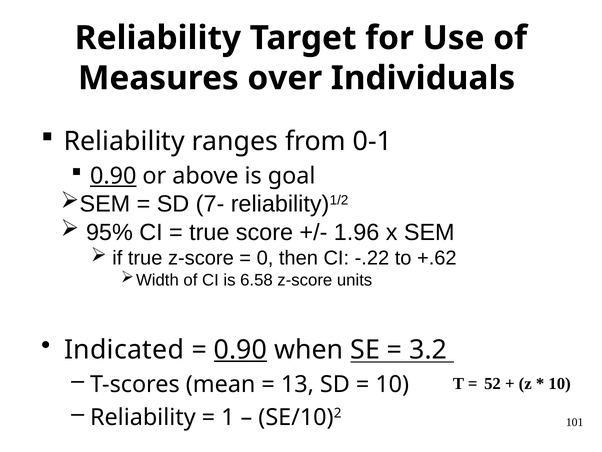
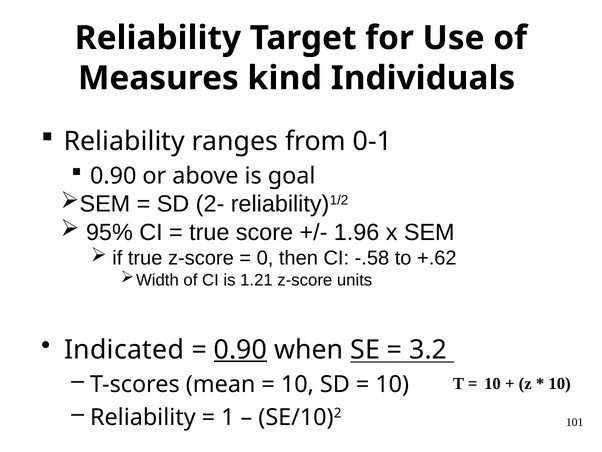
over: over -> kind (285, 78)
0.90 underline: present -> none (113, 176)
7-: 7- -> 2- (210, 204)
-.22: -.22 -> -.58 (372, 258)
6.58: 6.58 -> 1.21 (256, 280)
13: 13 -> 10 (297, 384)
52: 52 -> 10 (492, 383)
